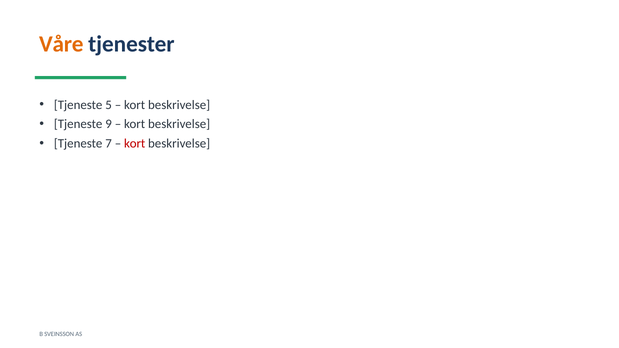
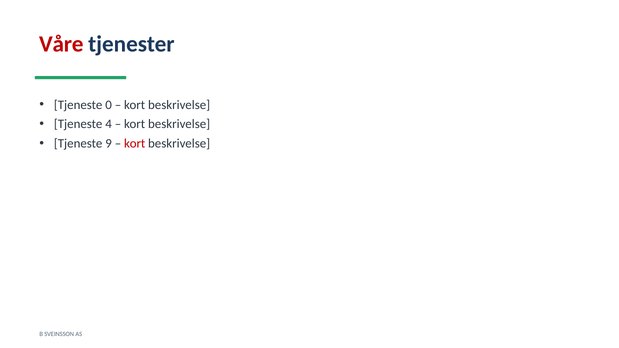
Våre colour: orange -> red (61, 44)
5: 5 -> 0 (109, 105)
9: 9 -> 4 (109, 124)
7: 7 -> 9 (109, 144)
